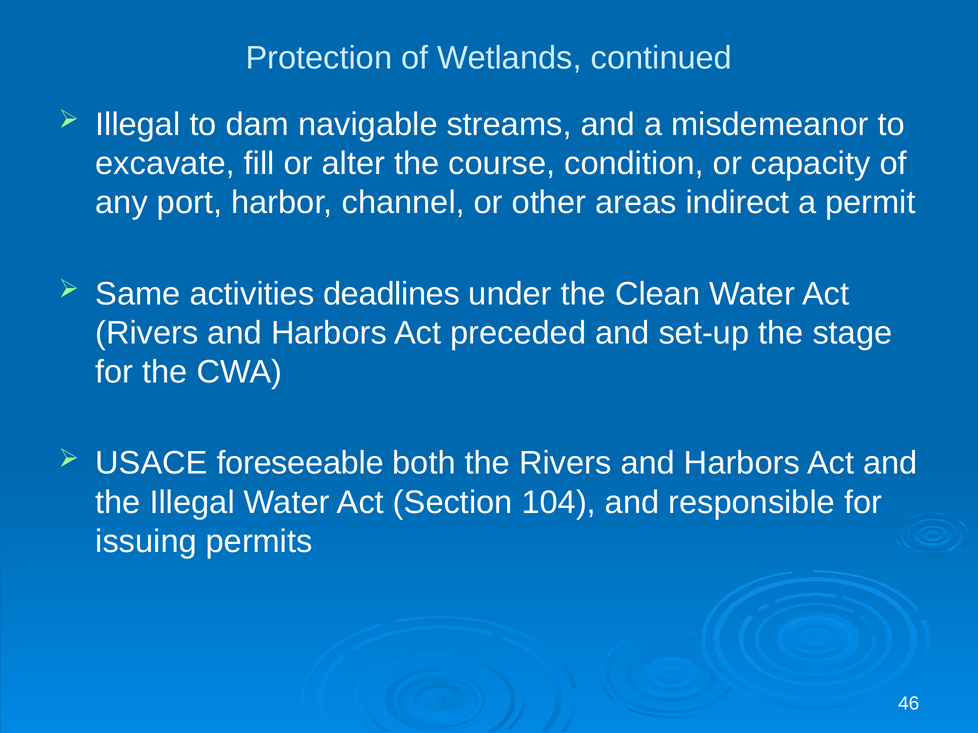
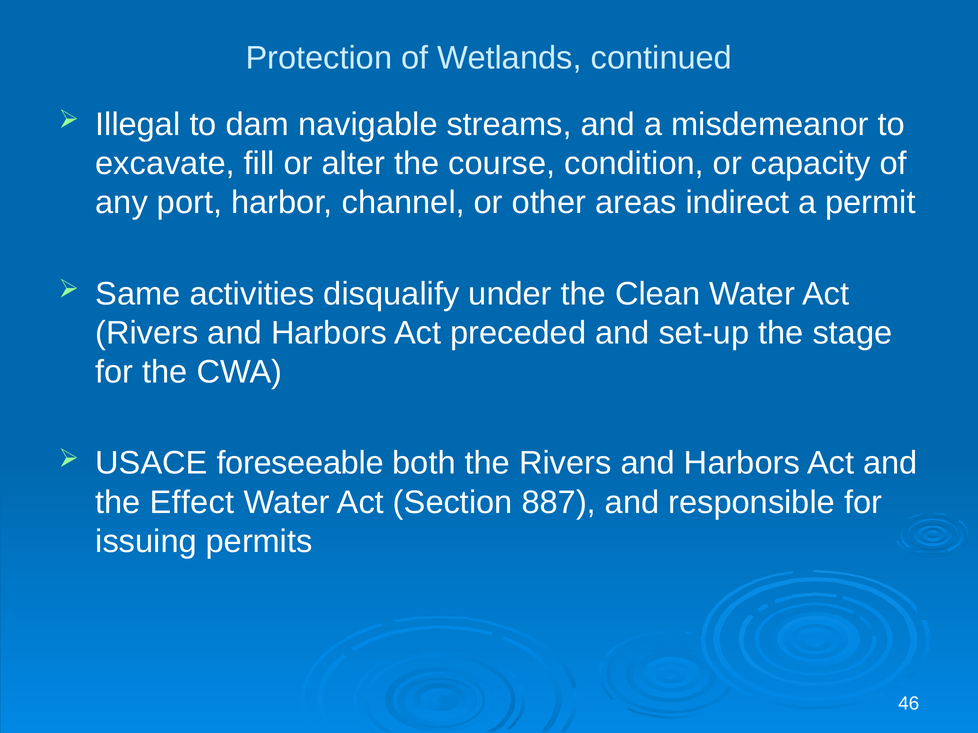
deadlines: deadlines -> disqualify (391, 294)
the Illegal: Illegal -> Effect (192, 503)
104: 104 -> 887 (559, 503)
